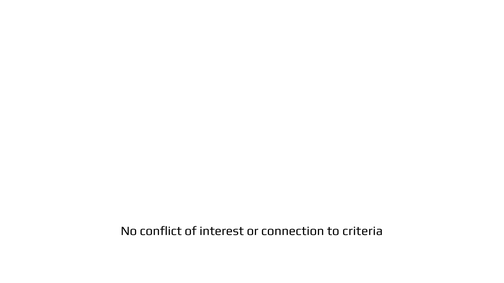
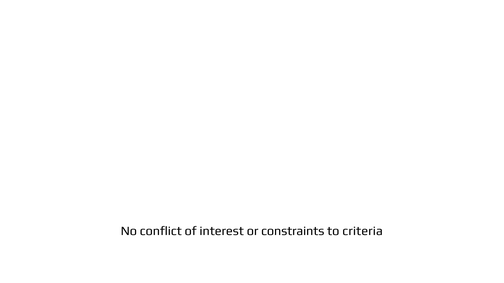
connection: connection -> constraints (293, 231)
